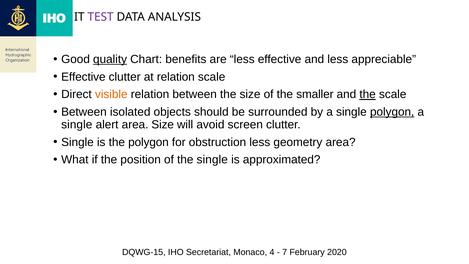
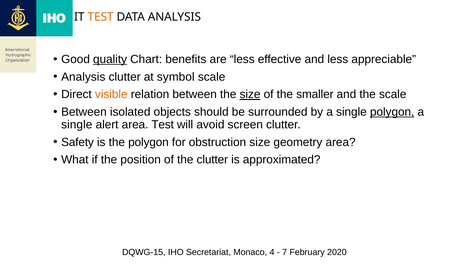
TEST colour: purple -> orange (101, 17)
Effective: Effective -> Analysis (83, 77)
at relation: relation -> symbol (176, 77)
size underline: none -> present (250, 94)
the underline: present -> none (368, 94)
area Size: Size -> Test (163, 125)
Single: Single -> Safety (78, 142)
obstruction less: less -> size (260, 142)
the single: single -> clutter (212, 160)
